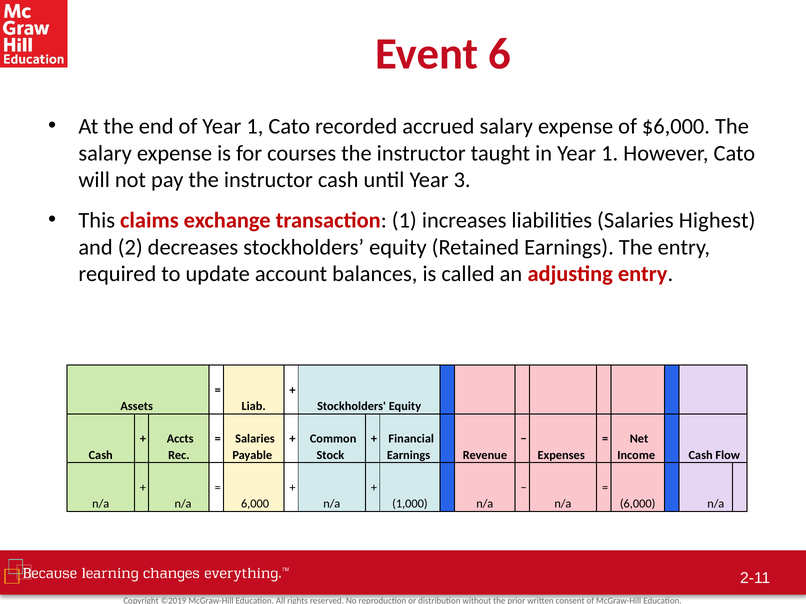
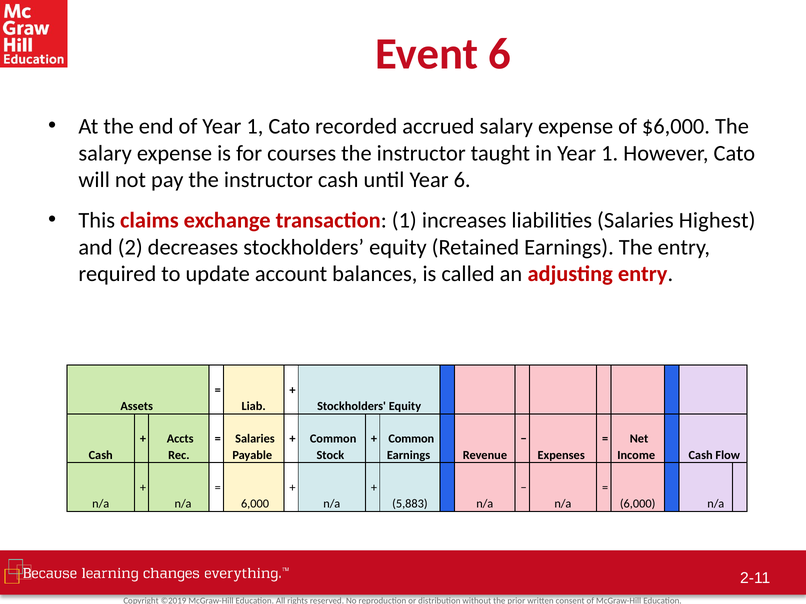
Year 3: 3 -> 6 (462, 180)
Financial: Financial -> Common (411, 439)
1,000: 1,000 -> 5,883 (410, 504)
